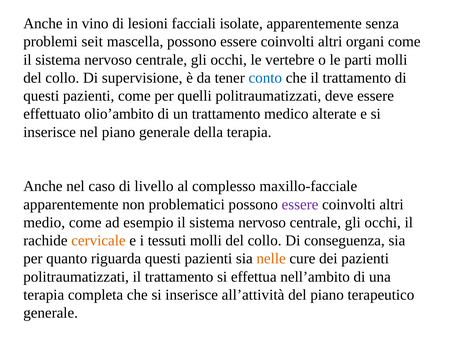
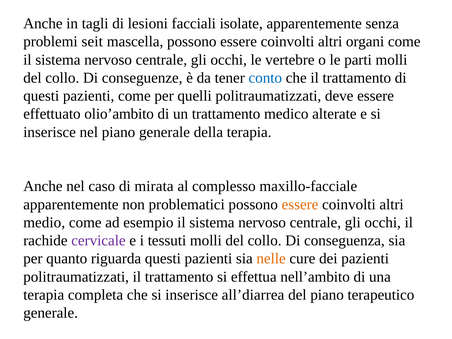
vino: vino -> tagli (95, 24)
supervisione: supervisione -> conseguenze (142, 78)
livello: livello -> mirata (154, 186)
essere colour: purple -> orange (300, 204)
cervicale colour: orange -> purple (98, 241)
all’attività: all’attività -> all’diarrea (253, 295)
